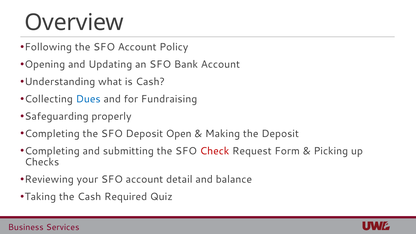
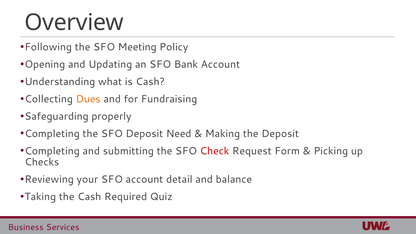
the SFO Account: Account -> Meeting (137, 47)
Dues colour: blue -> orange (88, 99)
Open: Open -> Need (179, 134)
